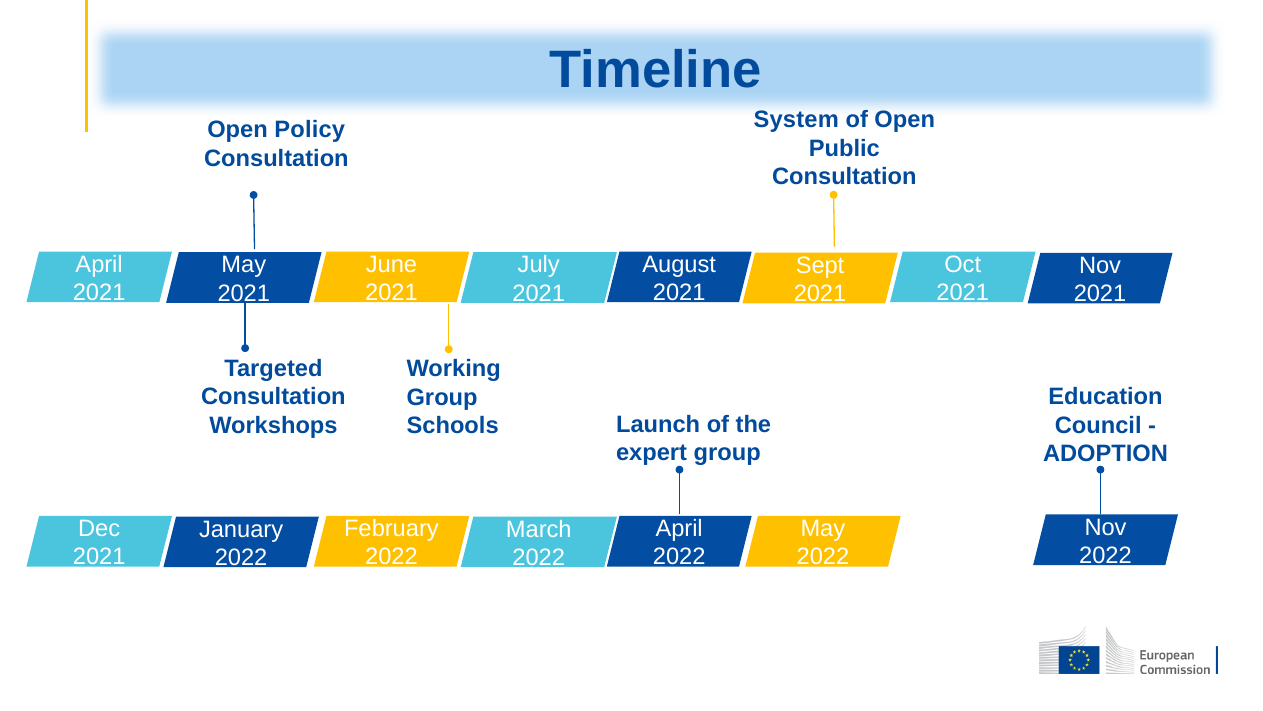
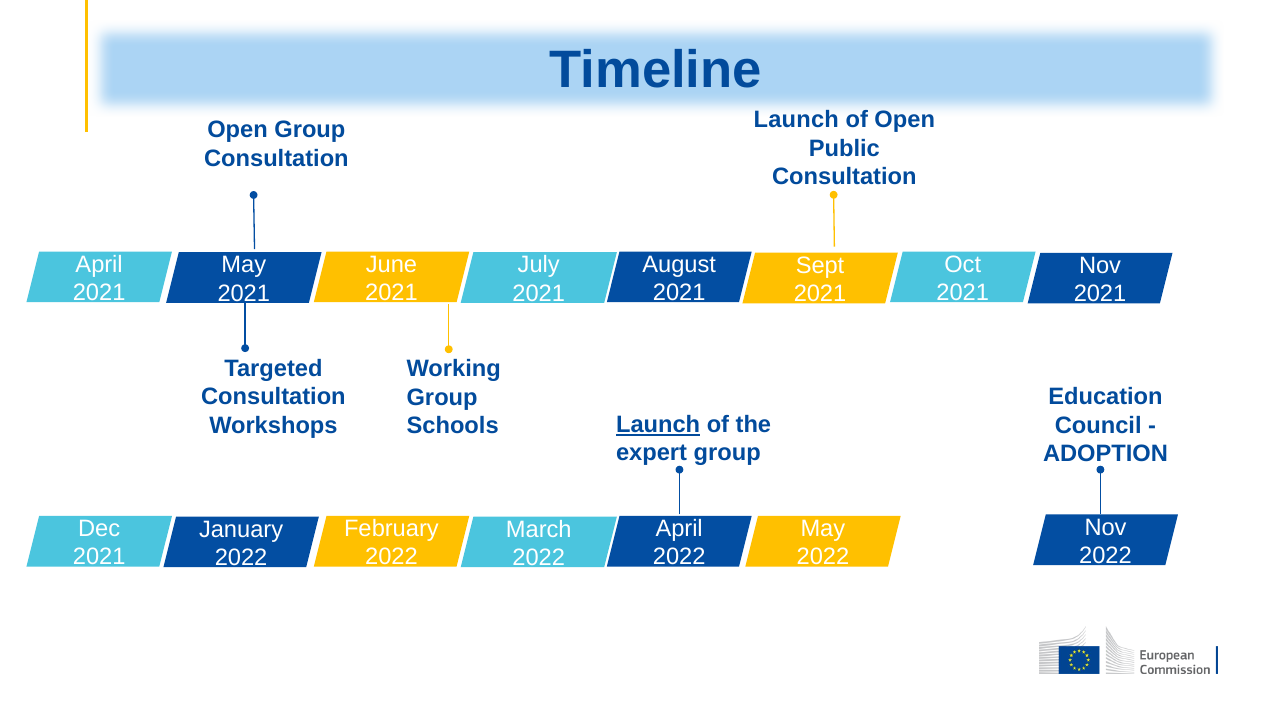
System: System -> Launch (796, 120)
Open Policy: Policy -> Group (310, 130)
Launch underline: none -> present (658, 424)
